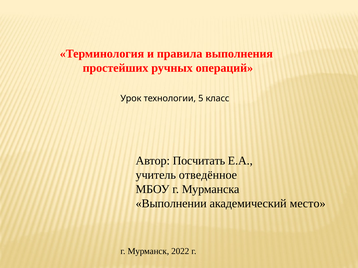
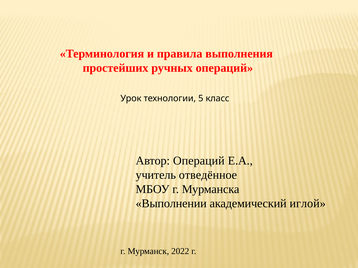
Автор Посчитать: Посчитать -> Операций (199, 161)
место: место -> иглой (308, 204)
